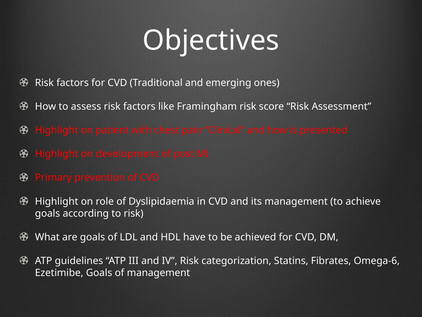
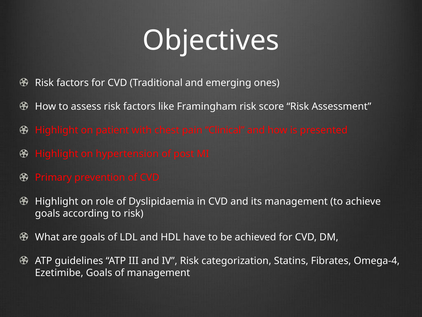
development: development -> hypertension (127, 154)
Omega-6: Omega-6 -> Omega-4 (377, 260)
